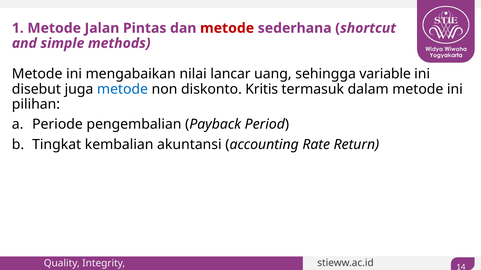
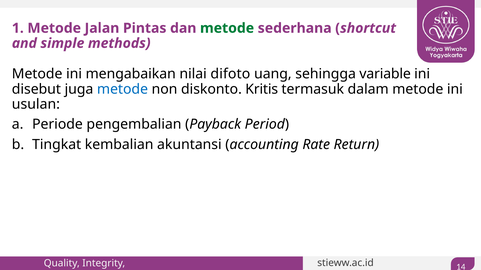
metode colour: red -> green (227, 28)
lancar: lancar -> difoto (230, 74)
pilihan: pilihan -> usulan (36, 104)
